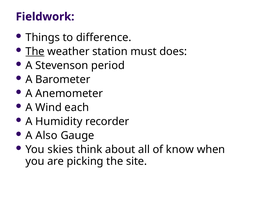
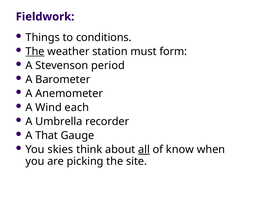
difference: difference -> conditions (104, 37)
does: does -> form (173, 51)
Humidity: Humidity -> Umbrella (59, 121)
Also: Also -> That (47, 135)
all underline: none -> present (144, 149)
